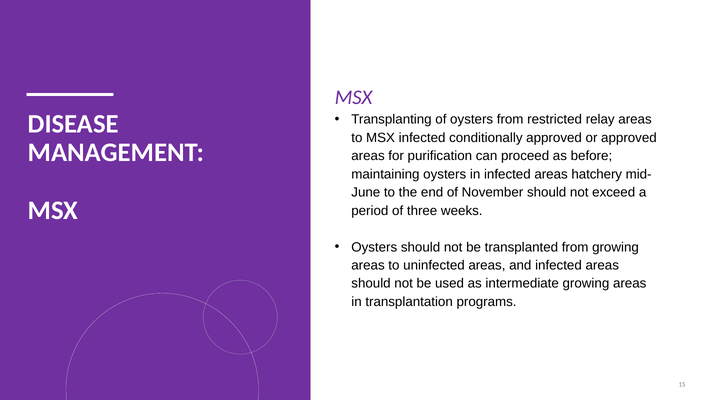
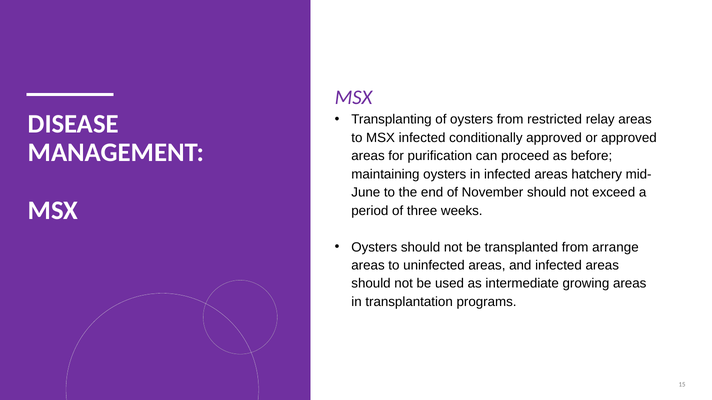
from growing: growing -> arrange (615, 247)
